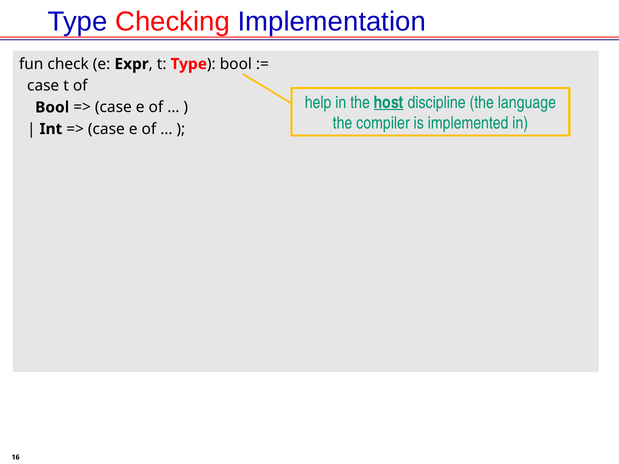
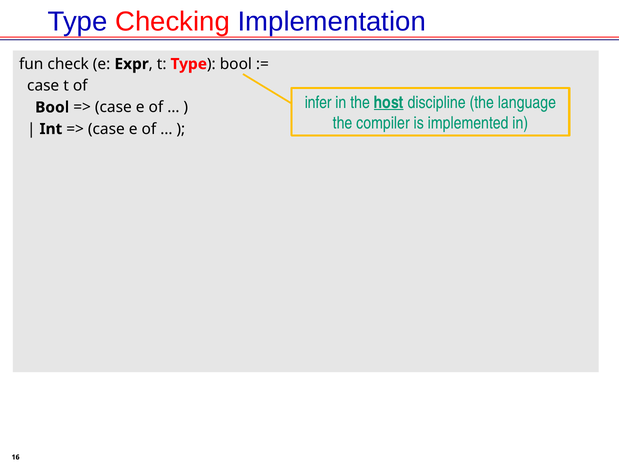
help: help -> infer (318, 103)
